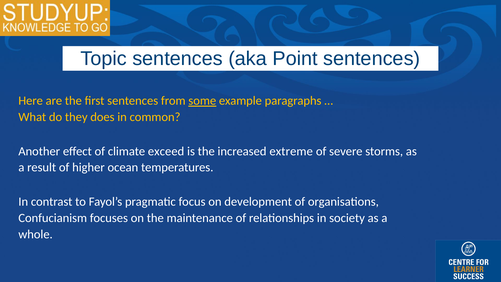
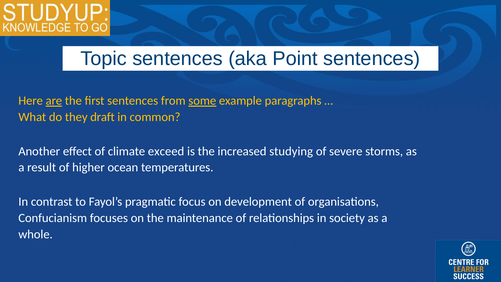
are underline: none -> present (54, 101)
does: does -> draft (102, 117)
extreme: extreme -> studying (291, 151)
